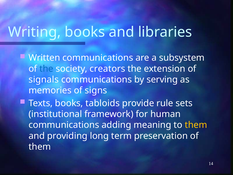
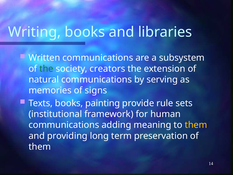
the colour: blue -> green (46, 69)
signals: signals -> natural (44, 79)
tabloids: tabloids -> painting (103, 103)
